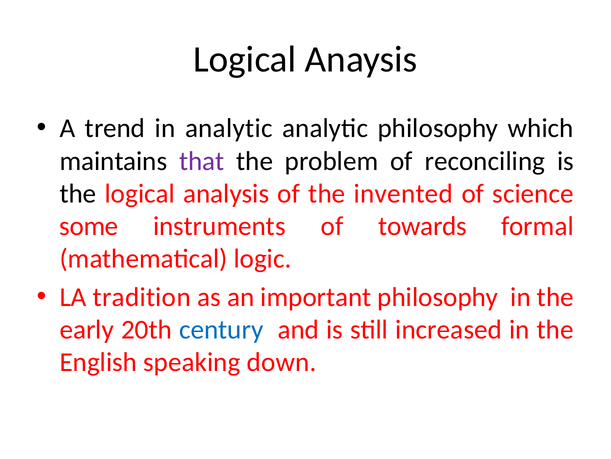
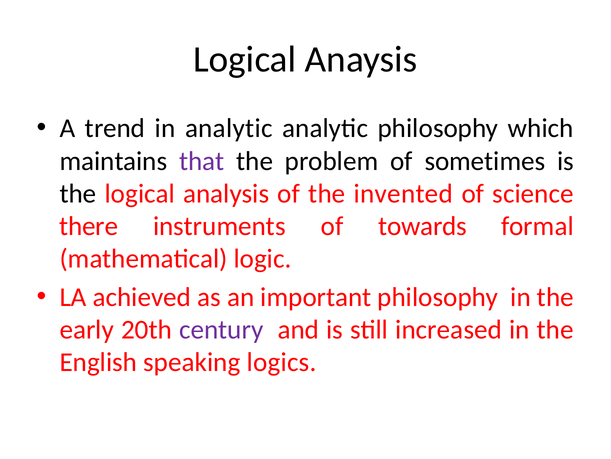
reconciling: reconciling -> sometimes (485, 161)
some: some -> there (89, 226)
tradition: tradition -> achieved (142, 297)
century colour: blue -> purple (221, 329)
down: down -> logics (282, 362)
